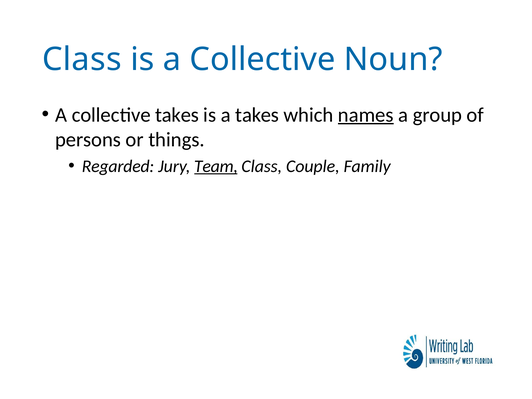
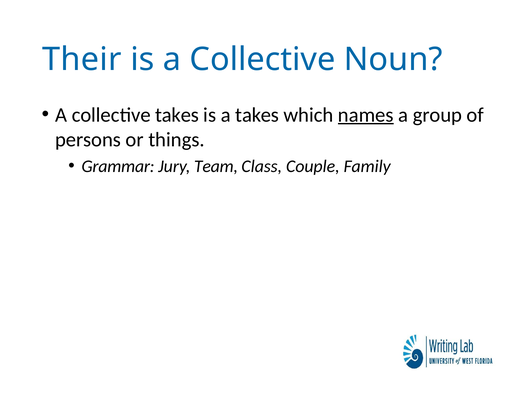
Class: Class -> Their (82, 60)
Regarded: Regarded -> Grammar (118, 166)
Team underline: present -> none (216, 166)
